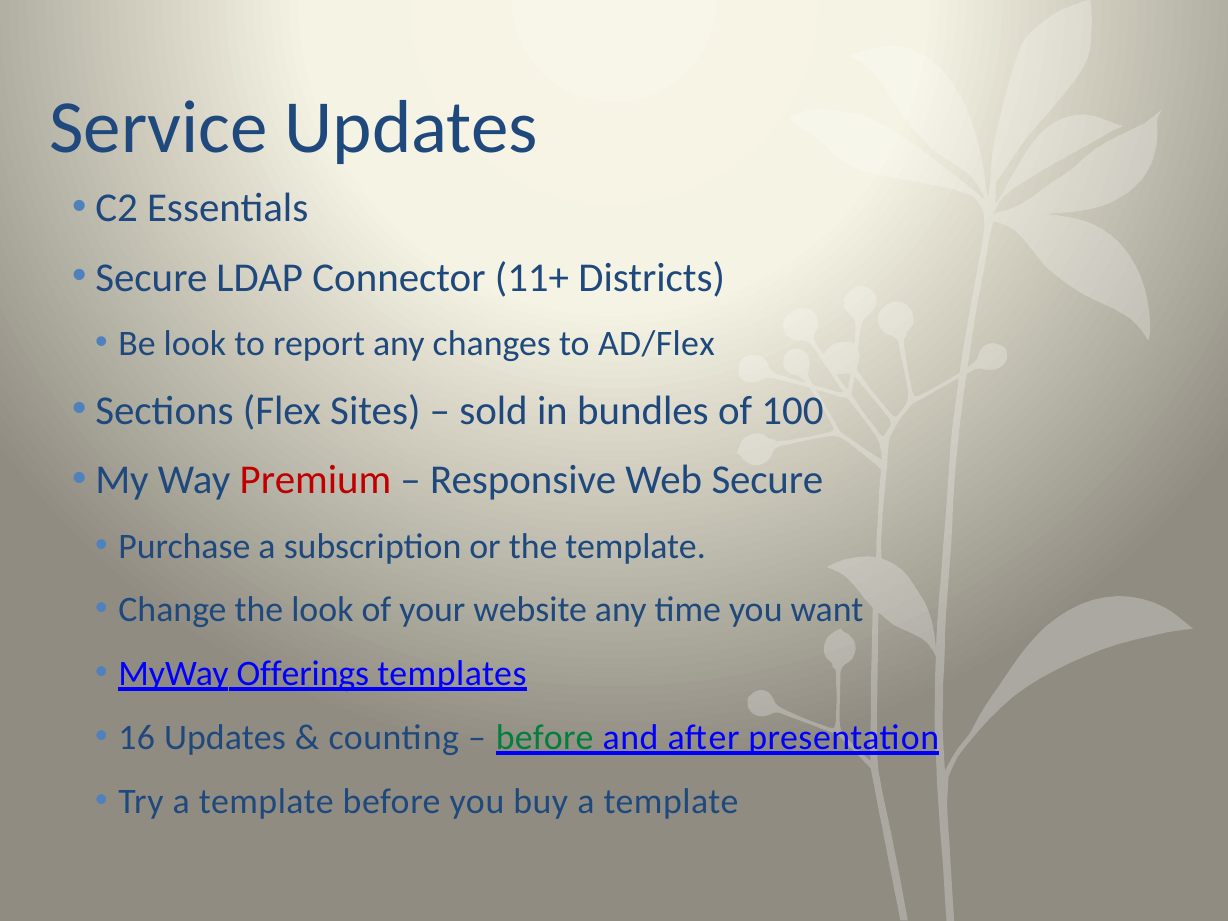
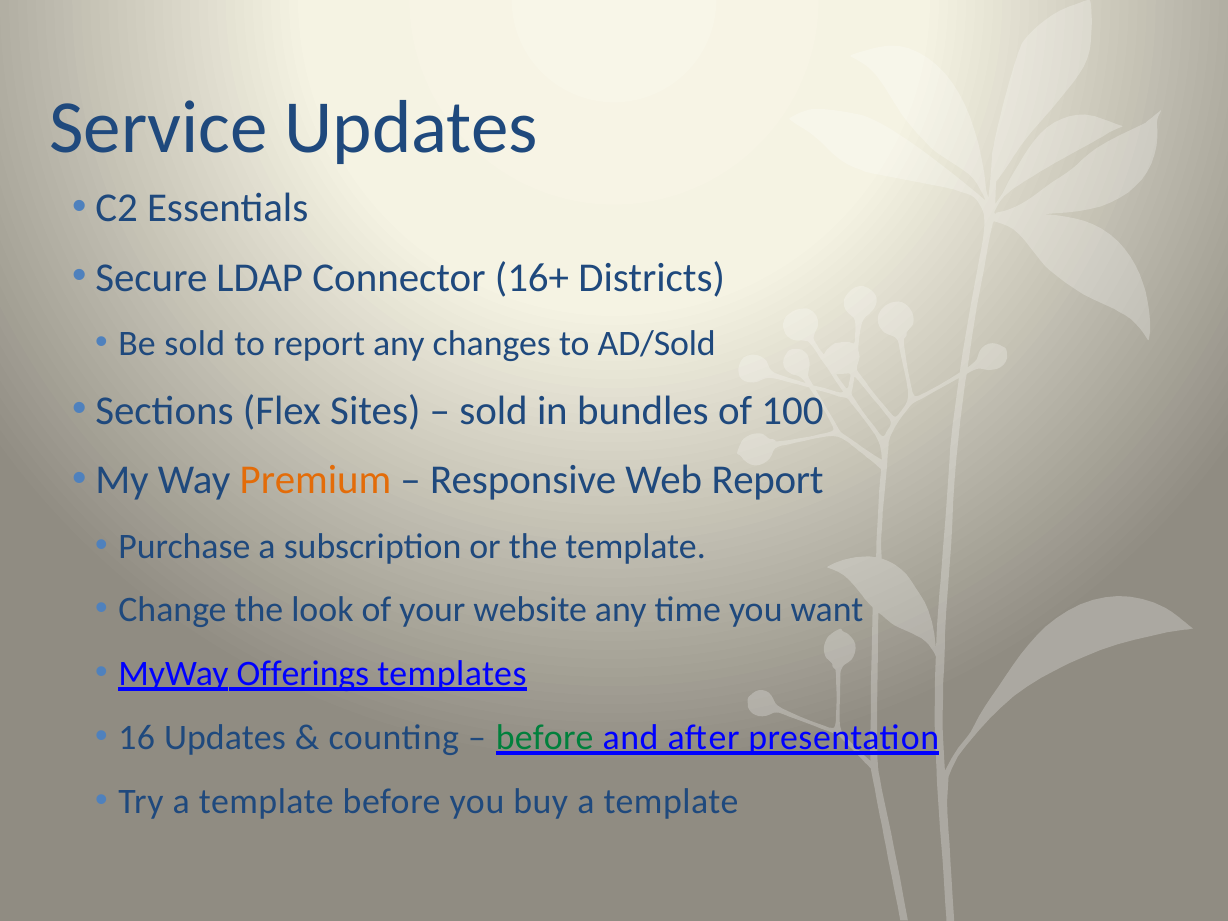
11+: 11+ -> 16+ (532, 278)
Be look: look -> sold (195, 344)
AD/Flex: AD/Flex -> AD/Sold (657, 344)
Premium colour: red -> orange (315, 480)
Web Secure: Secure -> Report (768, 480)
